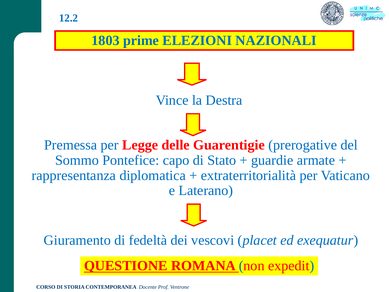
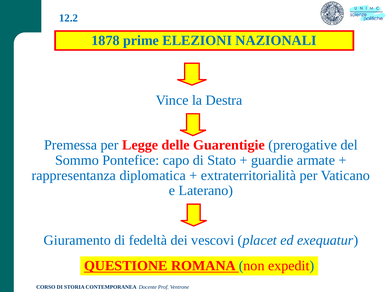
1803: 1803 -> 1878 (106, 40)
